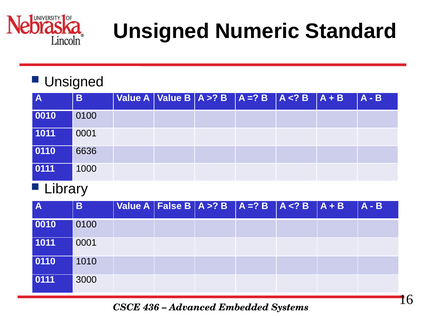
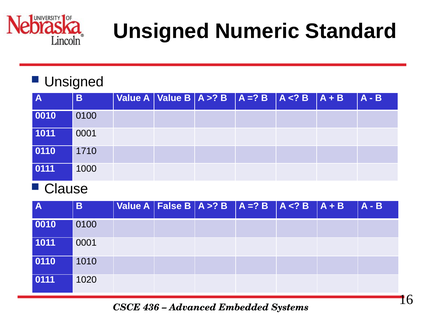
6636: 6636 -> 1710 (86, 151)
Library: Library -> Clause (66, 189)
3000: 3000 -> 1020 (86, 280)
